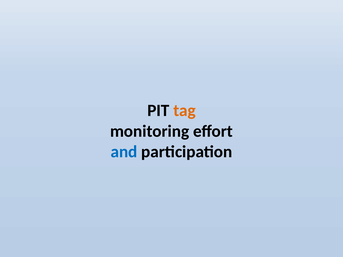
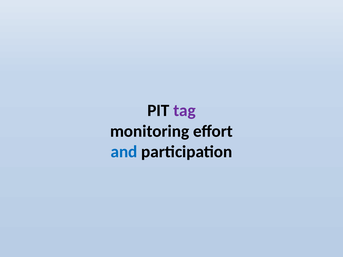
tag colour: orange -> purple (185, 111)
